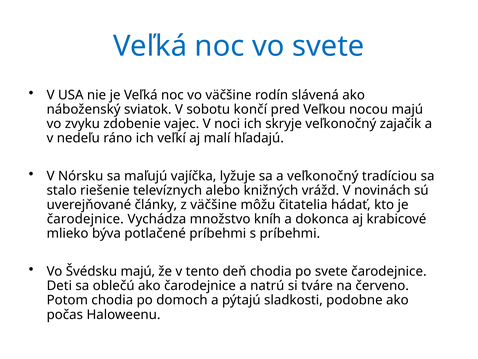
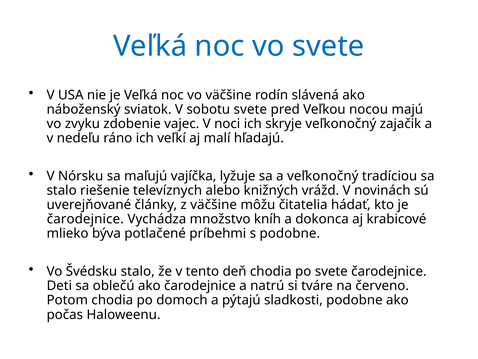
sobotu končí: končí -> svete (250, 109)
s príbehmi: príbehmi -> podobne (290, 233)
Švédsku majú: majú -> stalo (138, 271)
